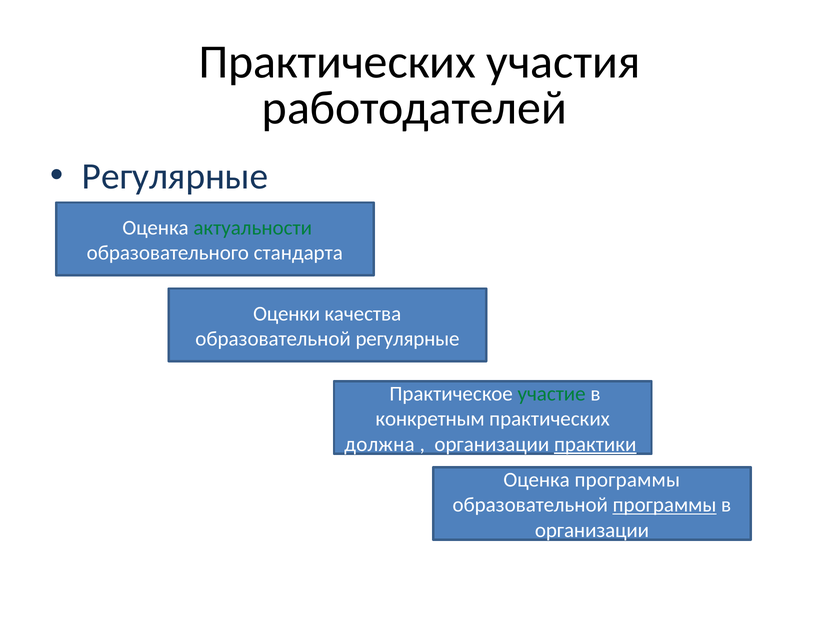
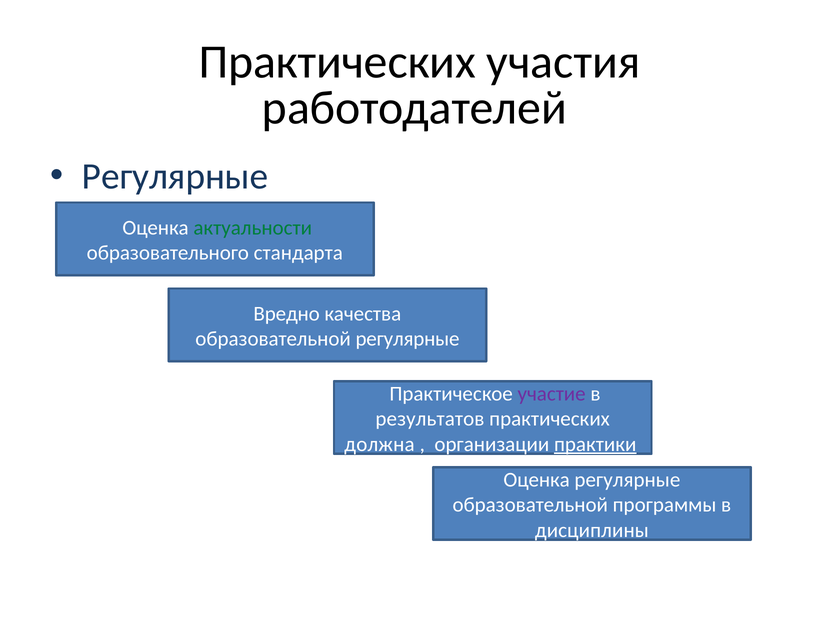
Оценки: Оценки -> Вредно (287, 314)
участие colour: green -> purple (552, 394)
конкретным: конкретным -> результатов (430, 419)
Оценка программы: программы -> регулярные (627, 480)
программы underline: present -> none (665, 505)
организации: организации -> дисциплины (592, 530)
